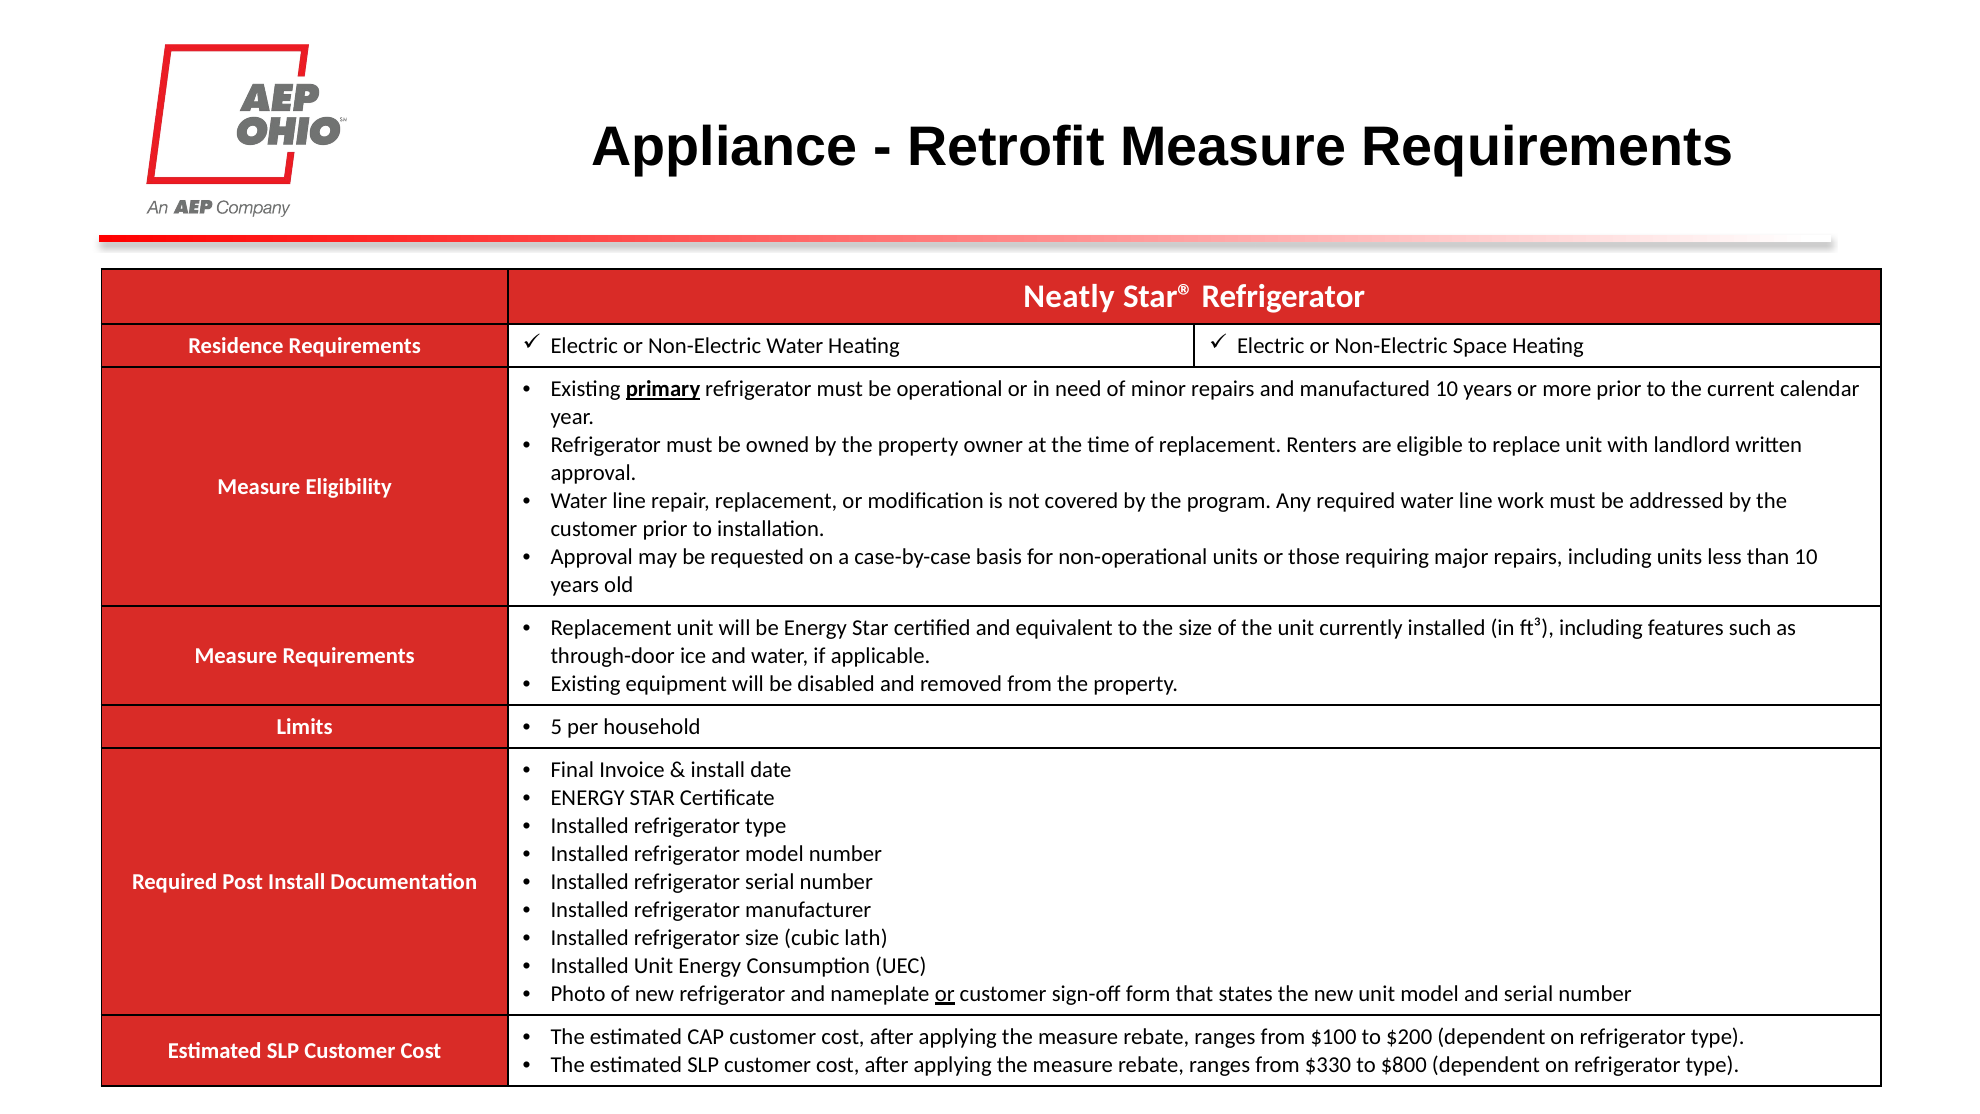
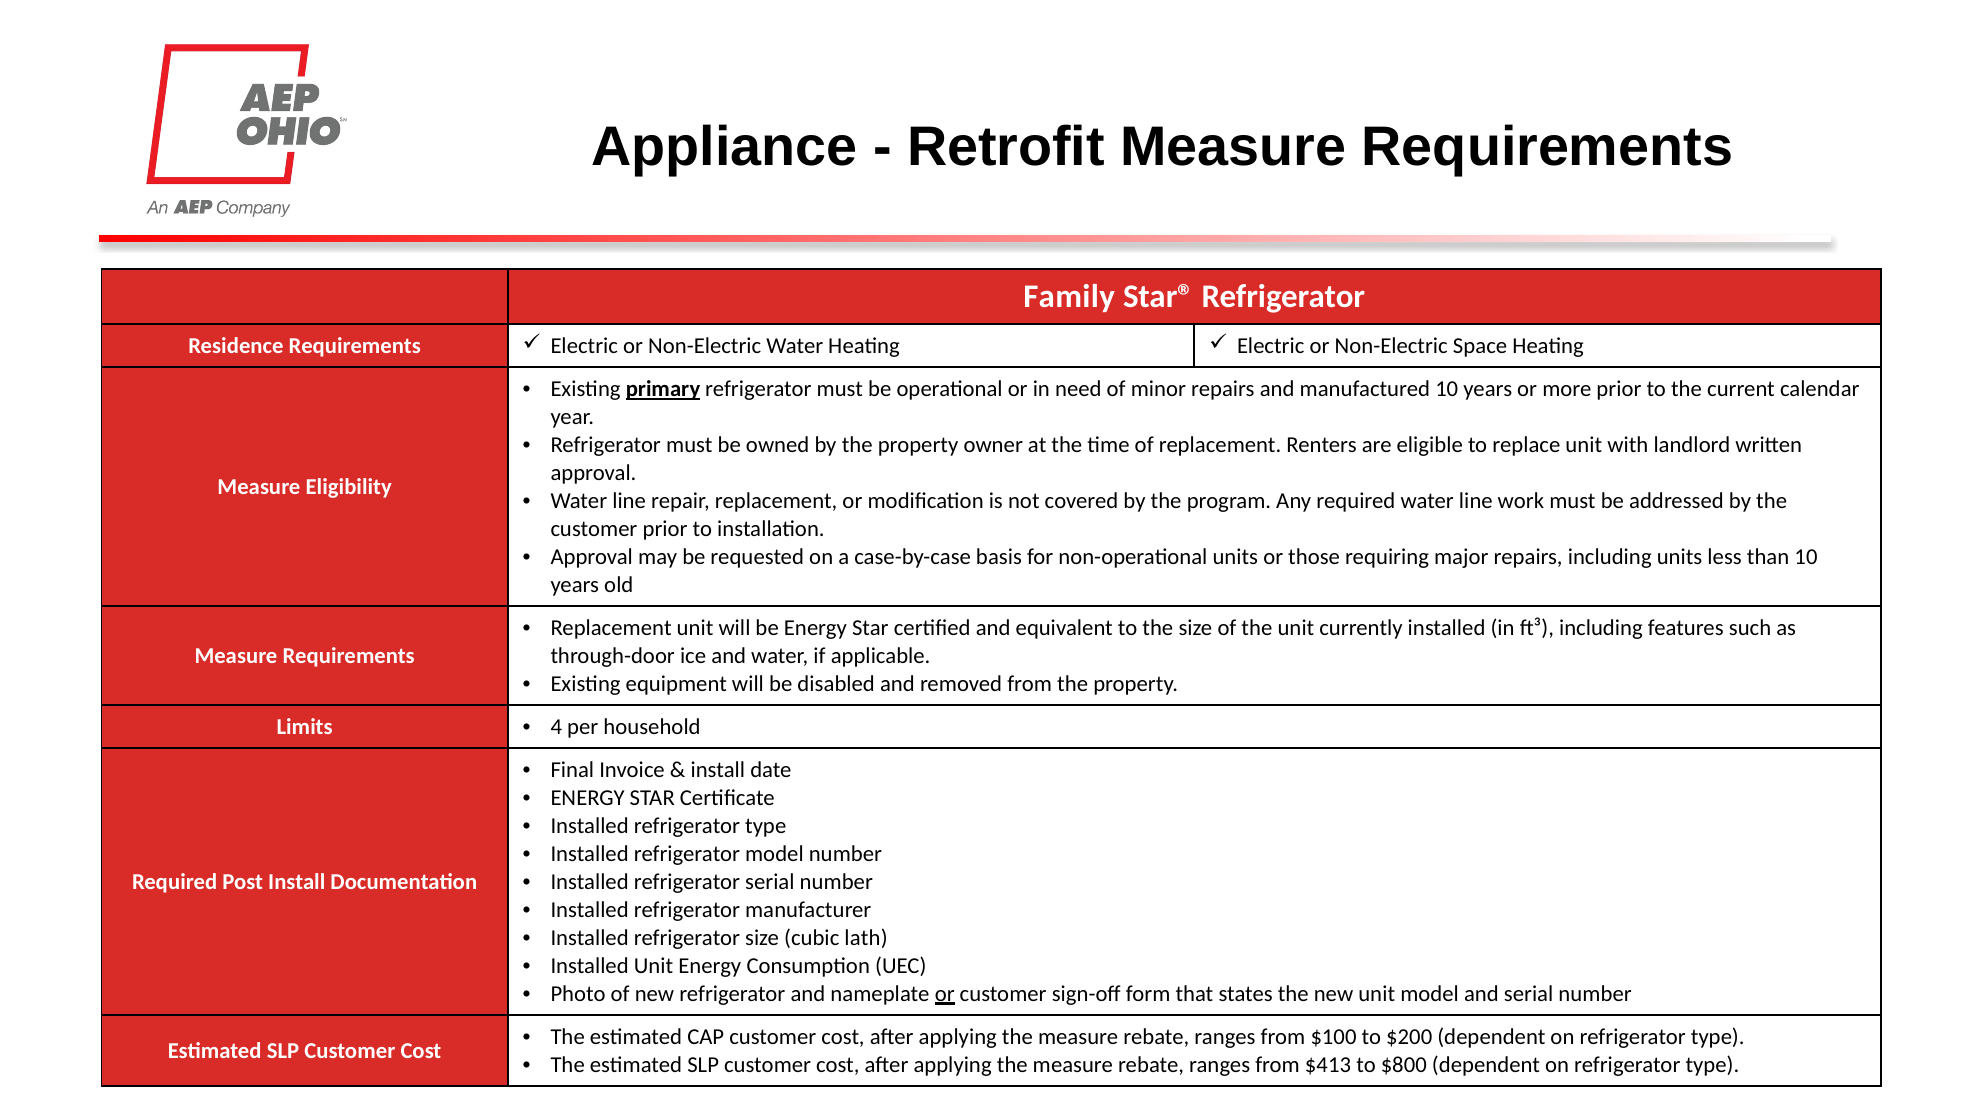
Neatly: Neatly -> Family (1069, 297)
5: 5 -> 4 (556, 727)
$330: $330 -> $413 (1328, 1065)
